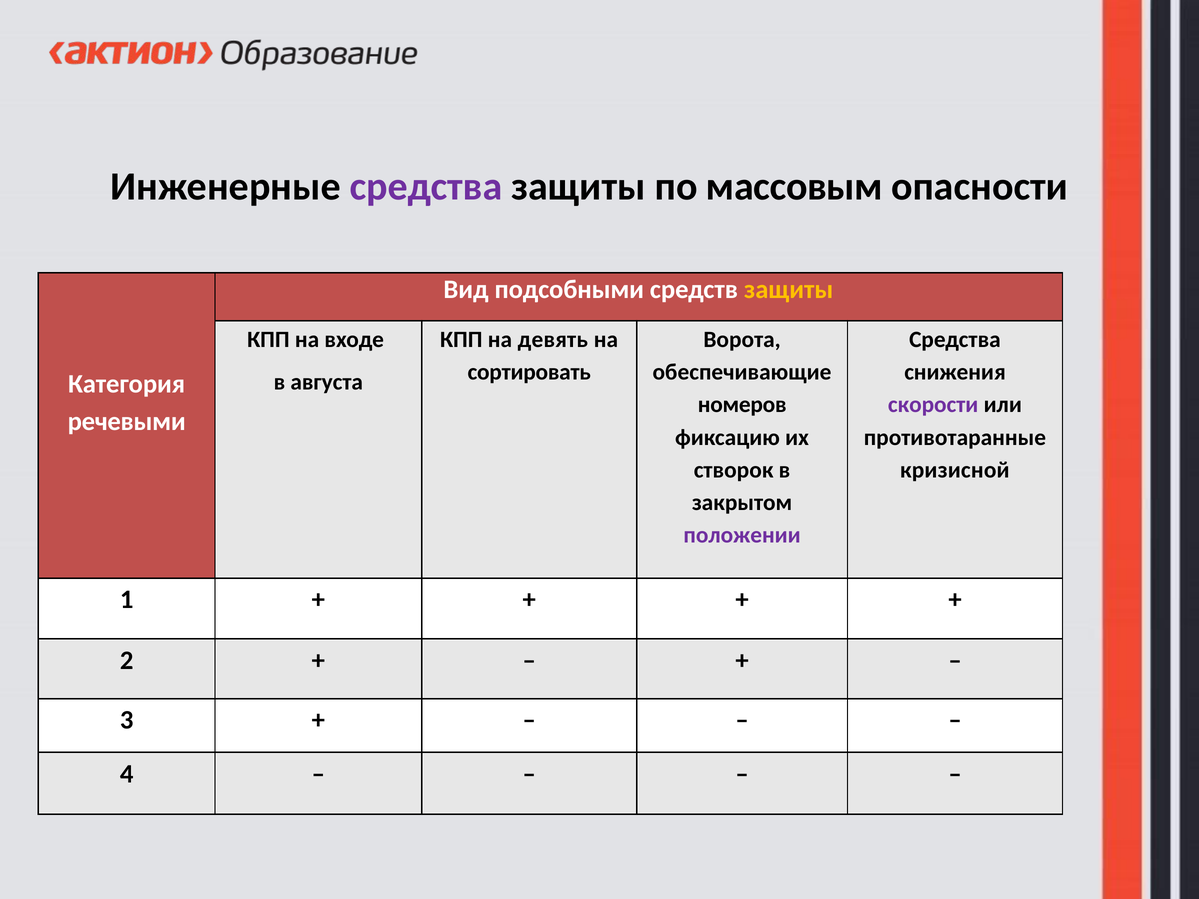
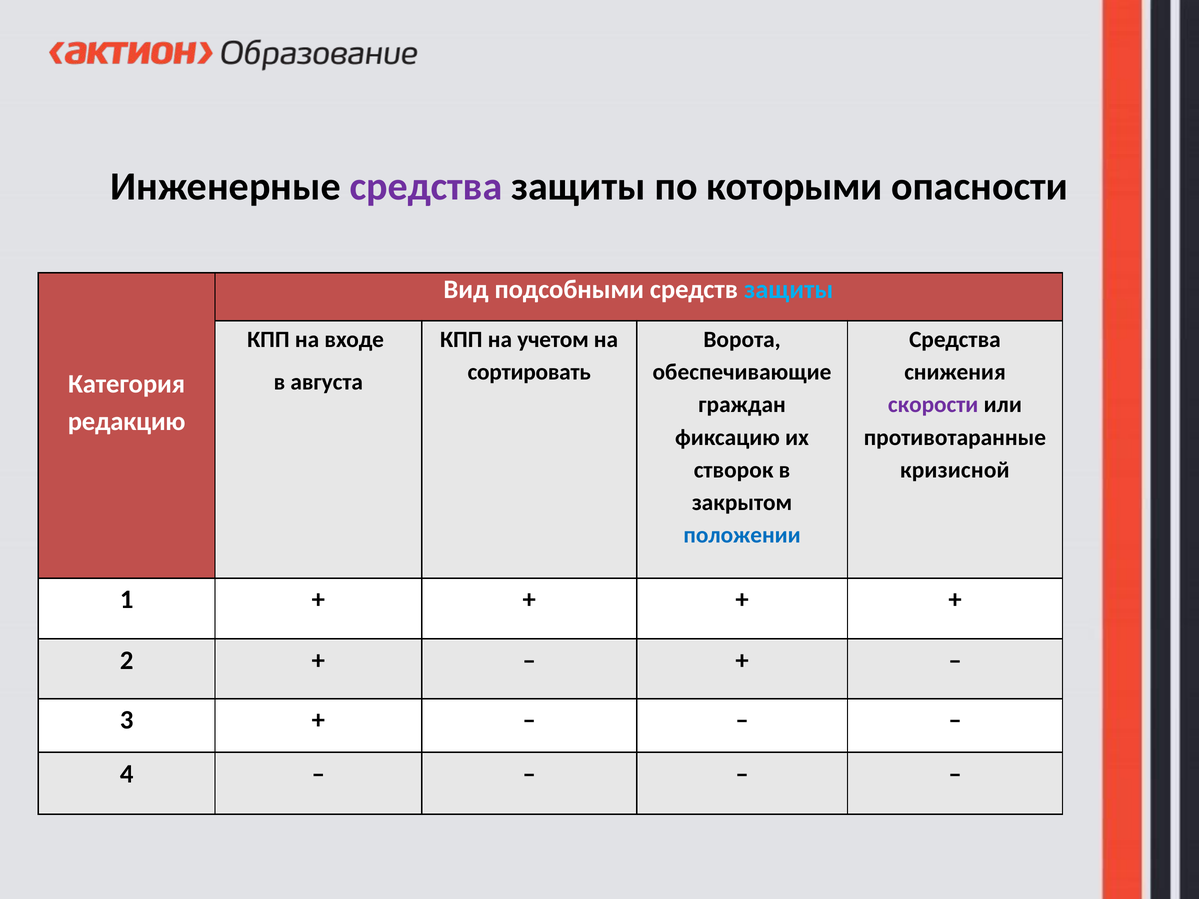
массовым: массовым -> которыми (794, 187)
защиты colour: yellow -> light blue (789, 289)
девять: девять -> учетом (553, 340)
номеров: номеров -> граждан (742, 405)
речевыми: речевыми -> редакцию (127, 422)
положении colour: purple -> blue (742, 535)
